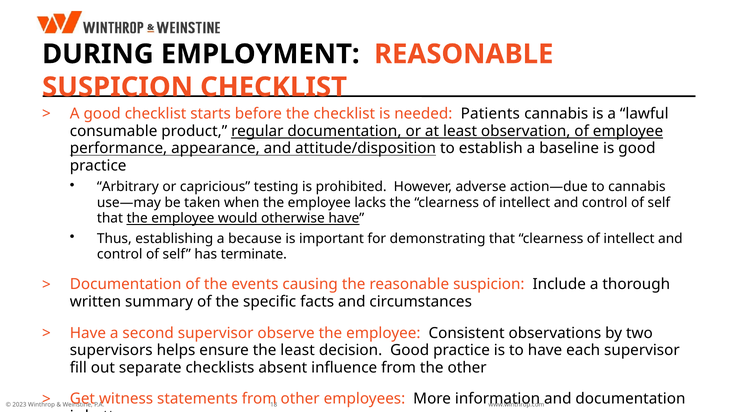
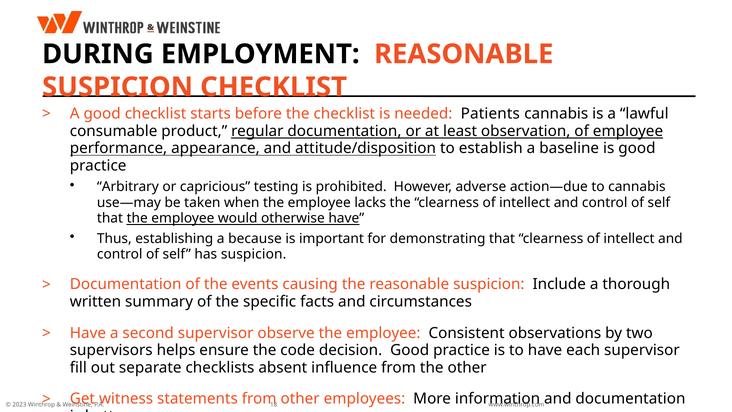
has terminate: terminate -> suspicion (254, 254)
the least: least -> code (298, 350)
